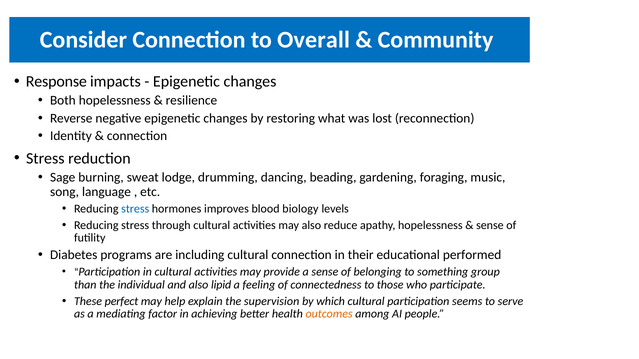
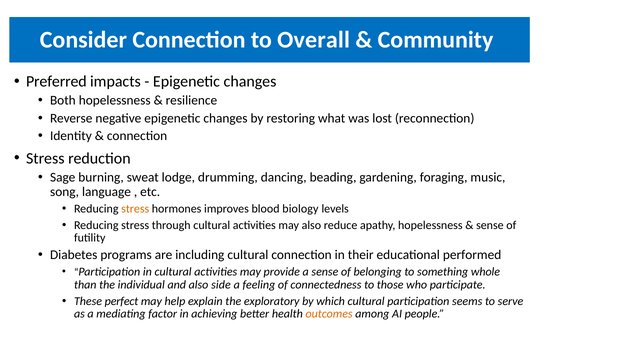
Response: Response -> Preferred (56, 81)
stress colour: blue -> orange (135, 209)
group: group -> whole (485, 272)
lipid: lipid -> side (221, 285)
supervision: supervision -> exploratory (272, 301)
